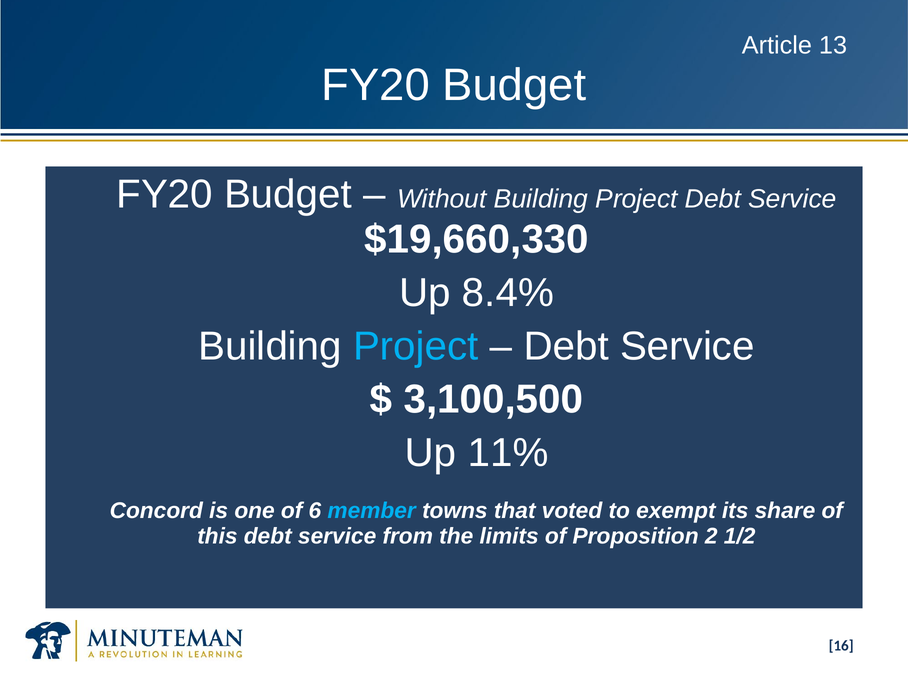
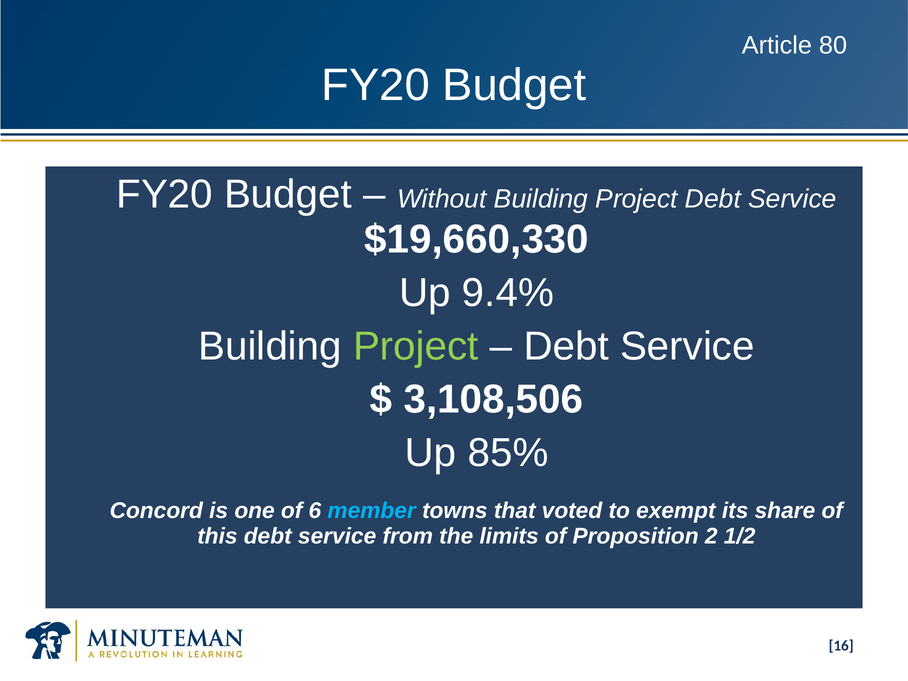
13: 13 -> 80 (833, 45)
8.4%: 8.4% -> 9.4% (508, 293)
Project colour: light blue -> light green (416, 346)
3,100,500: 3,100,500 -> 3,108,506 (493, 400)
11%: 11% -> 85% (508, 453)
